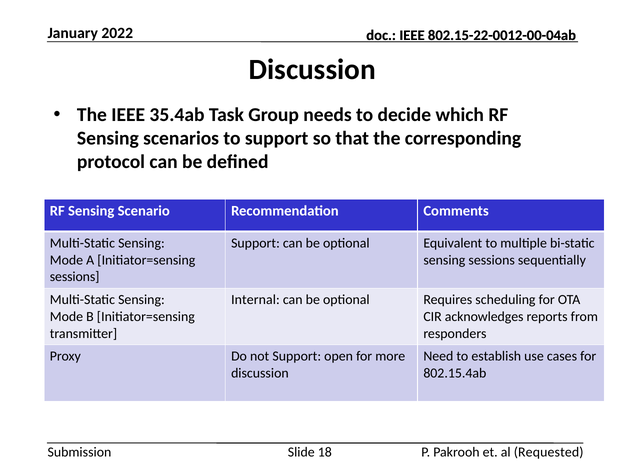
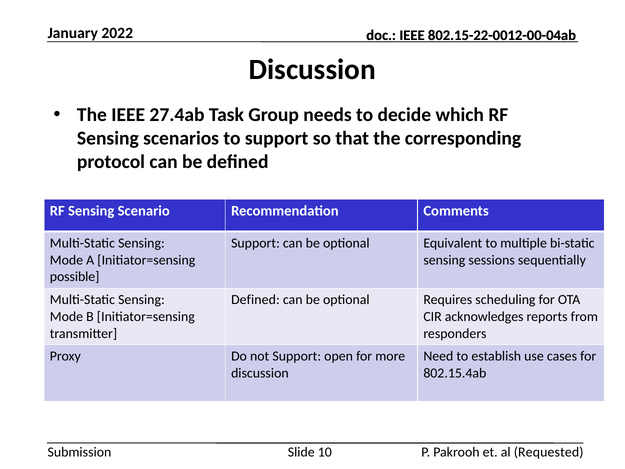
35.4ab: 35.4ab -> 27.4ab (177, 115)
sessions: sessions -> possible (75, 277)
Internal: Internal -> Defined (255, 300)
18: 18 -> 10 (325, 452)
